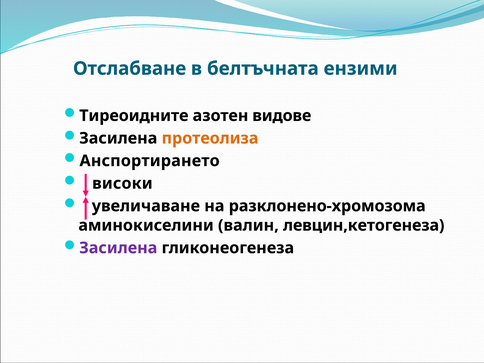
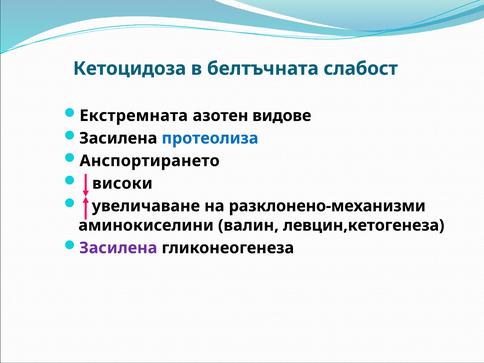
Отслабване: Отслабване -> Кетоцидоза (130, 69)
ензими: ензими -> слабост (361, 69)
Тиреоидните: Тиреоидните -> Екстремната (134, 116)
протеолиза colour: orange -> blue (210, 138)
разклонено-хромозома: разклонено-хромозома -> разклонено-механизми (327, 206)
